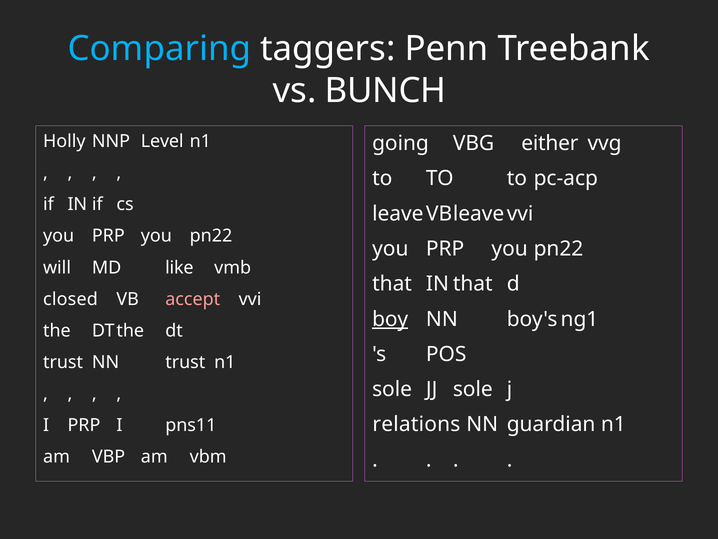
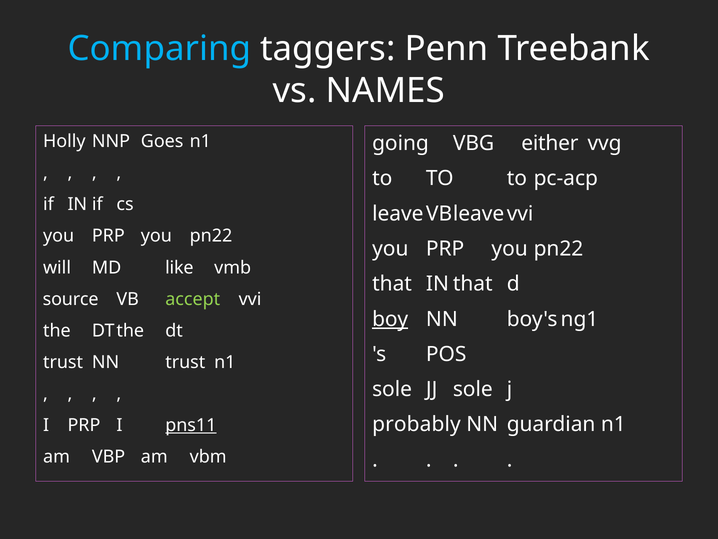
BUNCH: BUNCH -> NAMES (385, 90)
Level: Level -> Goes (162, 141)
closed: closed -> source (71, 299)
accept colour: pink -> light green (193, 299)
relations: relations -> probably (416, 424)
pns11 underline: none -> present (191, 425)
